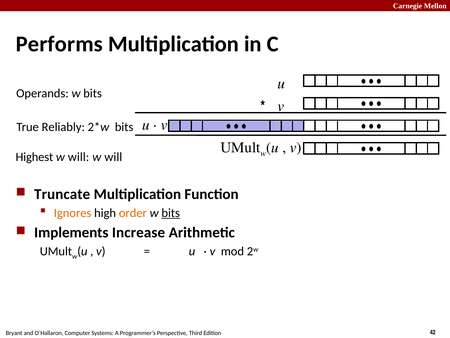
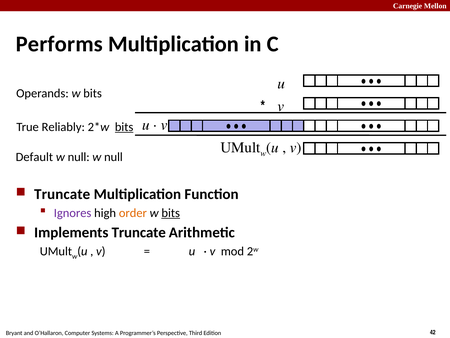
bits underline: none -> present (124, 127)
Highest: Highest -> Default (34, 157)
will: will -> null (79, 157)
will: will -> null (113, 157)
Ignores colour: orange -> purple (73, 213)
Implements Increase: Increase -> Truncate (139, 232)
